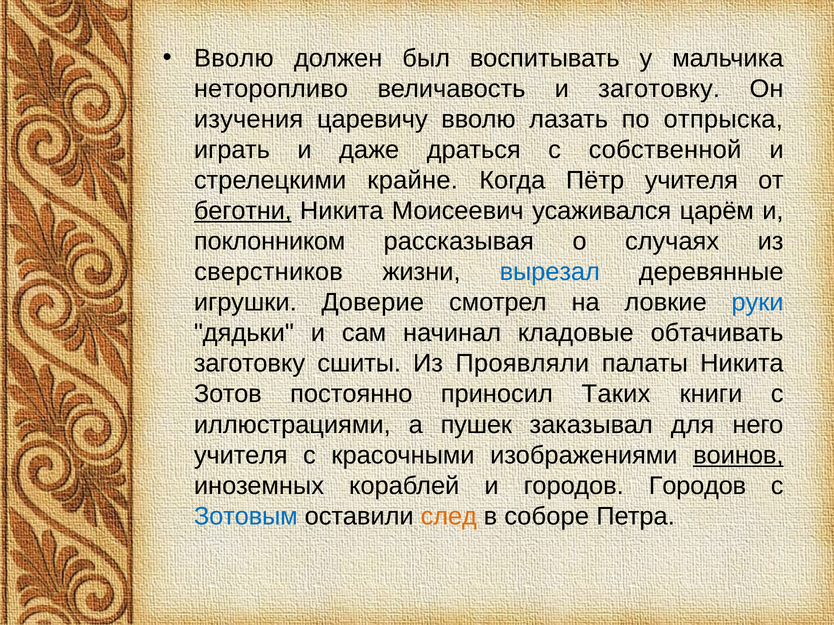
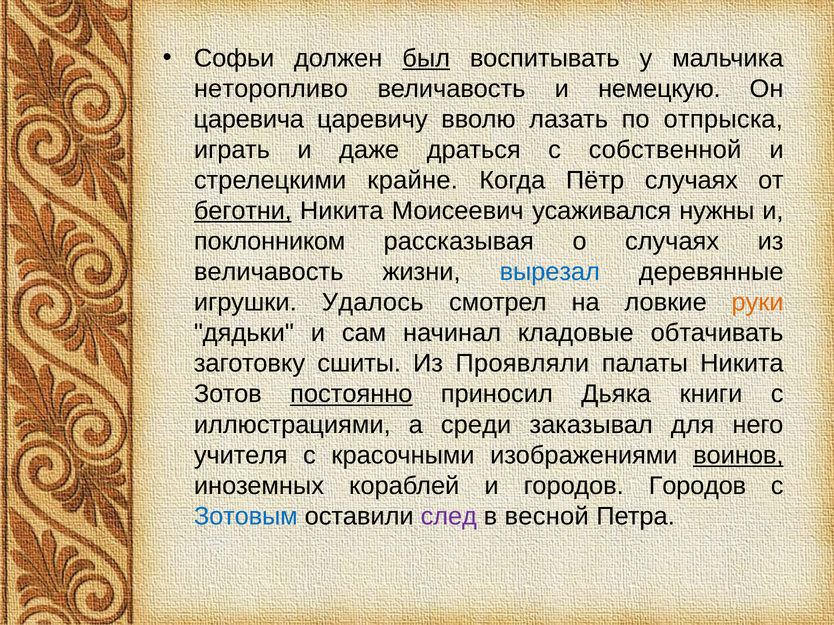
Вволю: Вволю -> Софьи (234, 58)
был underline: none -> present (426, 58)
и заготовку: заготовку -> немецкую (659, 89)
изучения: изучения -> царевича (249, 119)
Пётр учителя: учителя -> случаях (691, 180)
царём: царём -> нужны (717, 211)
сверстников: сверстников -> величавость (269, 272)
Доверие: Доверие -> Удалось (373, 303)
руки colour: blue -> orange (758, 303)
постоянно underline: none -> present (351, 394)
Таких: Таких -> Дьяка (616, 394)
пушек: пушек -> среди (476, 425)
след colour: orange -> purple (449, 517)
соборе: соборе -> весной (547, 517)
